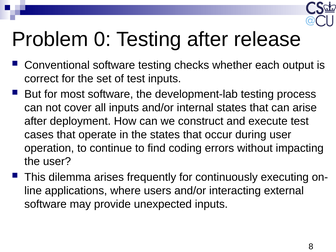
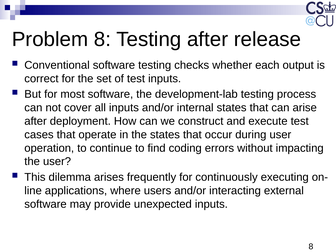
Problem 0: 0 -> 8 (102, 39)
